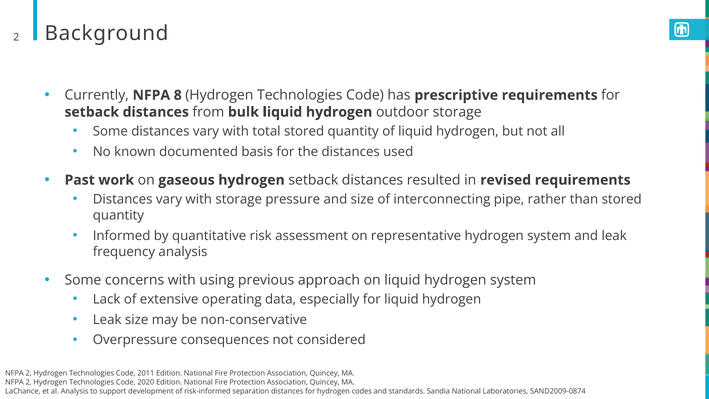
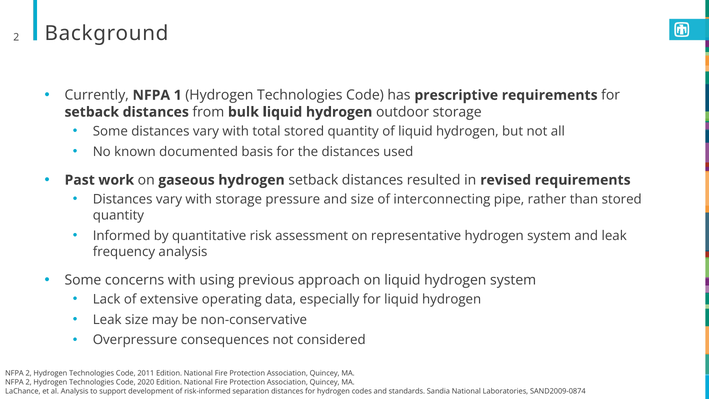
8: 8 -> 1 (178, 95)
